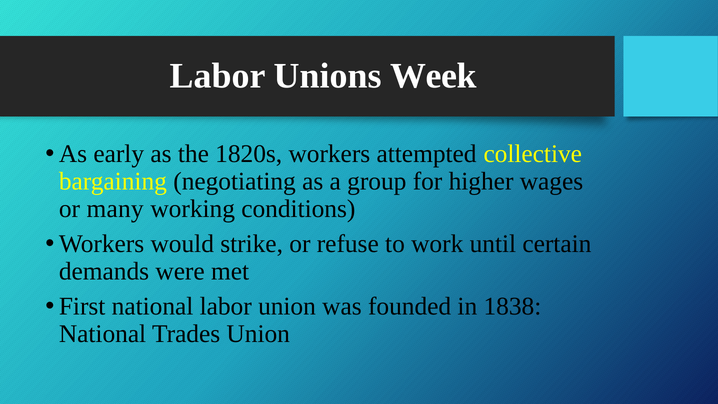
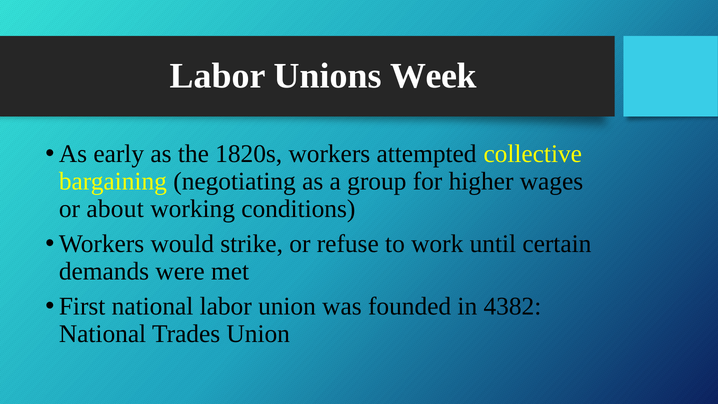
many: many -> about (115, 209)
1838: 1838 -> 4382 (512, 306)
